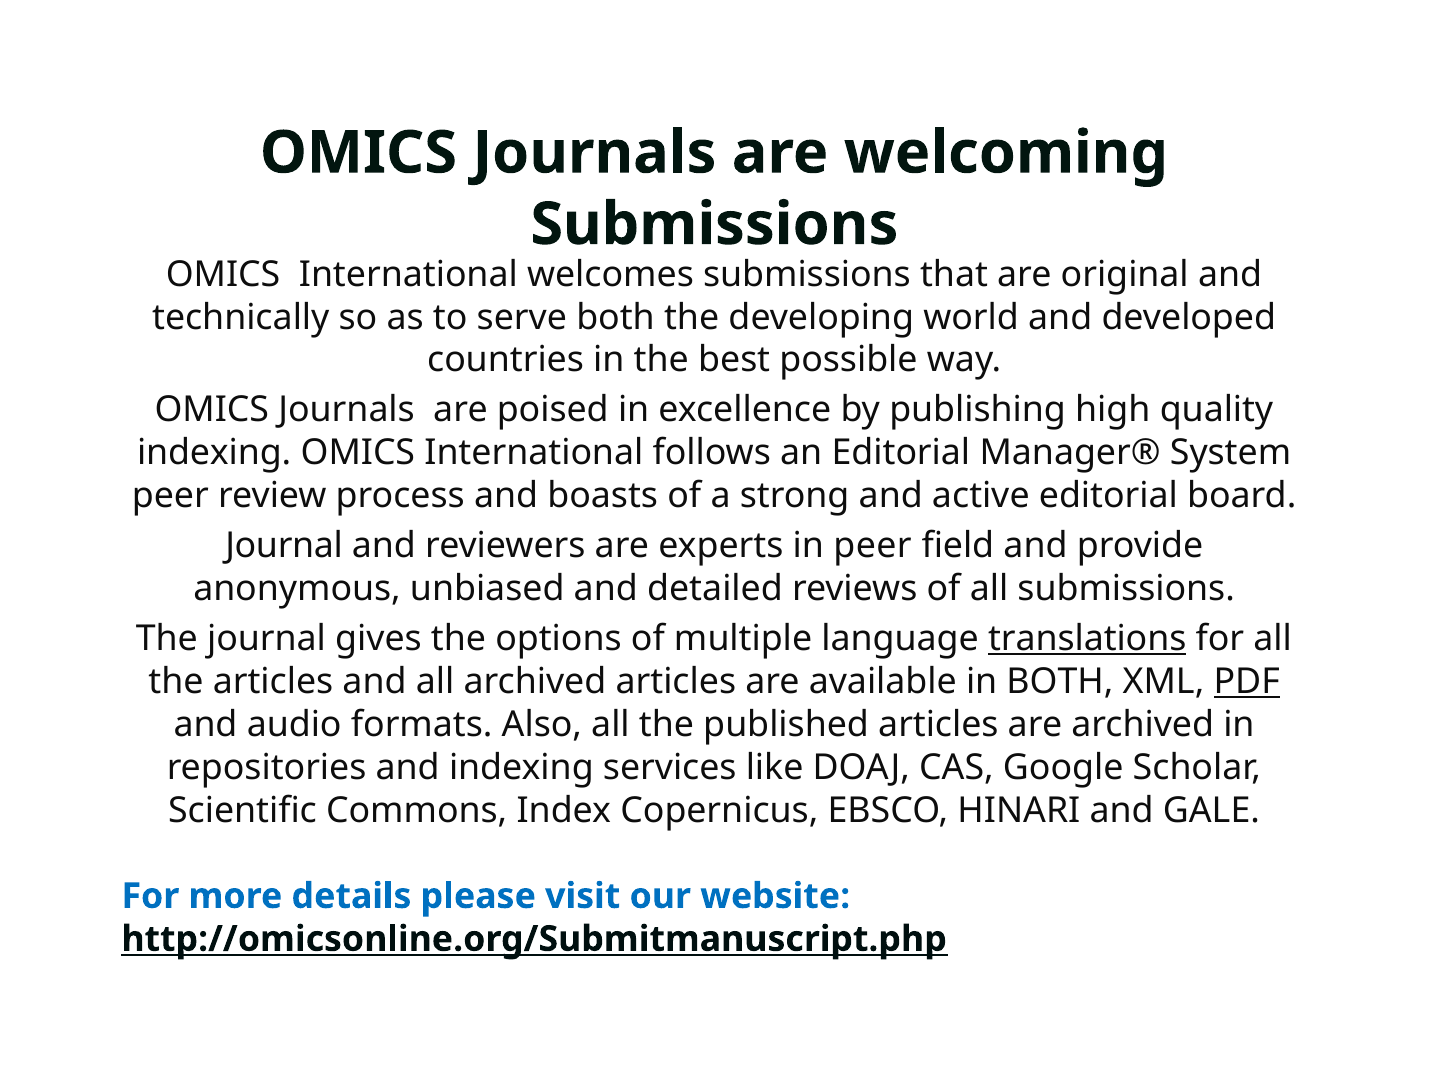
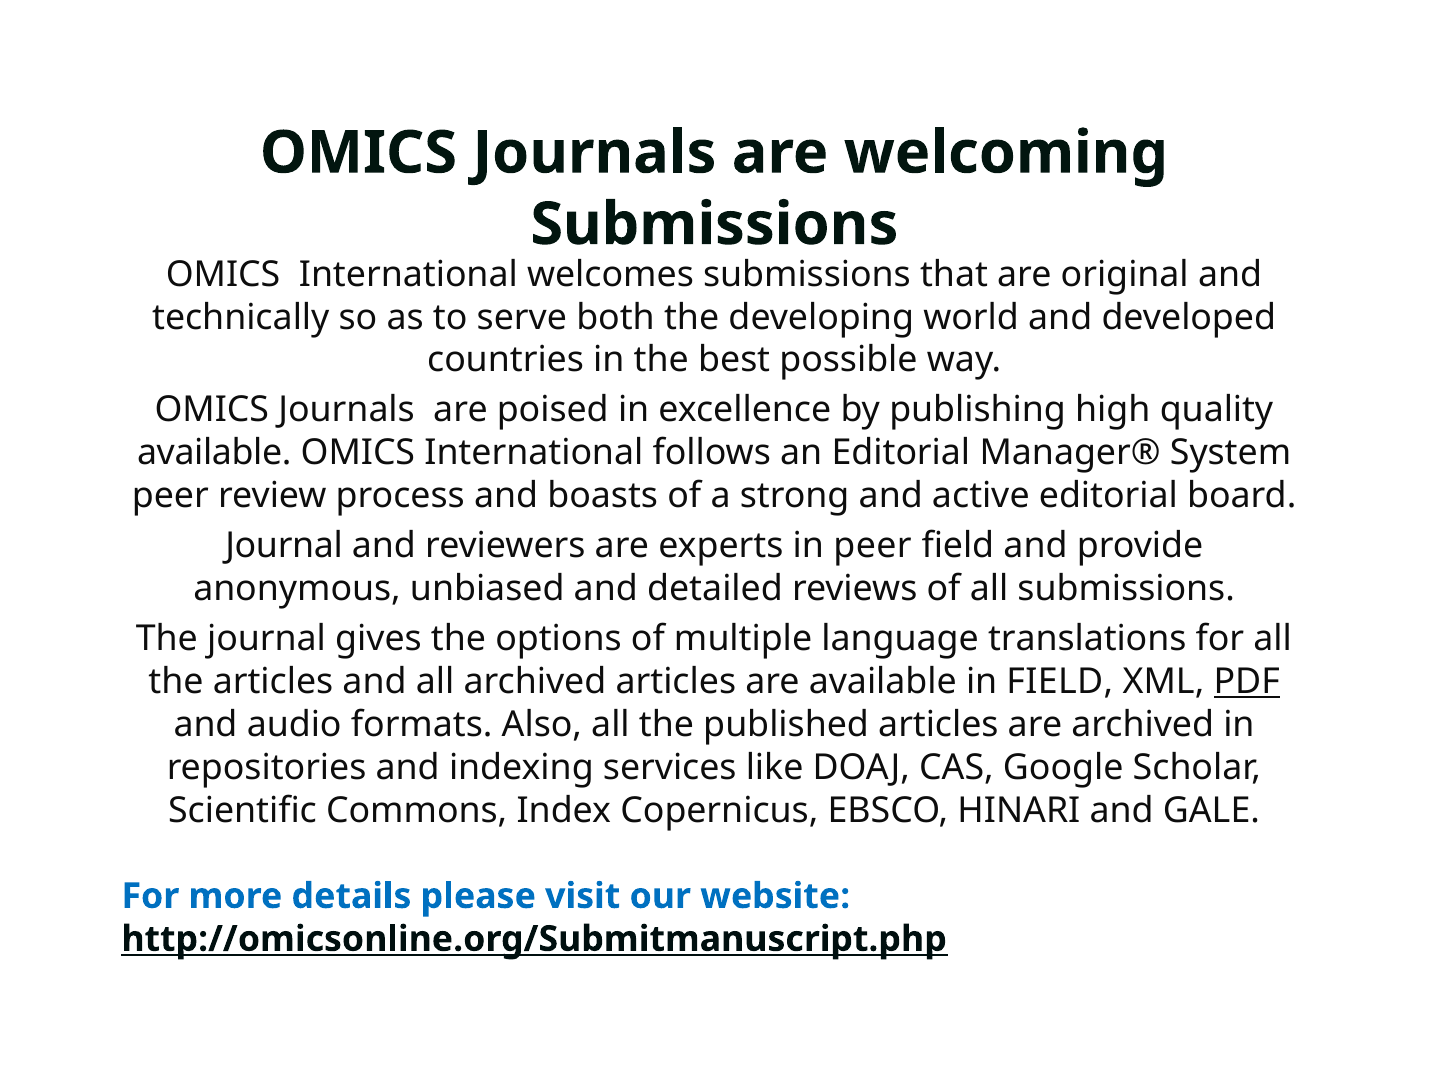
indexing: indexing -> available (214, 453)
translations underline: present -> none (1087, 639)
in BOTH: BOTH -> FIELD (1060, 682)
